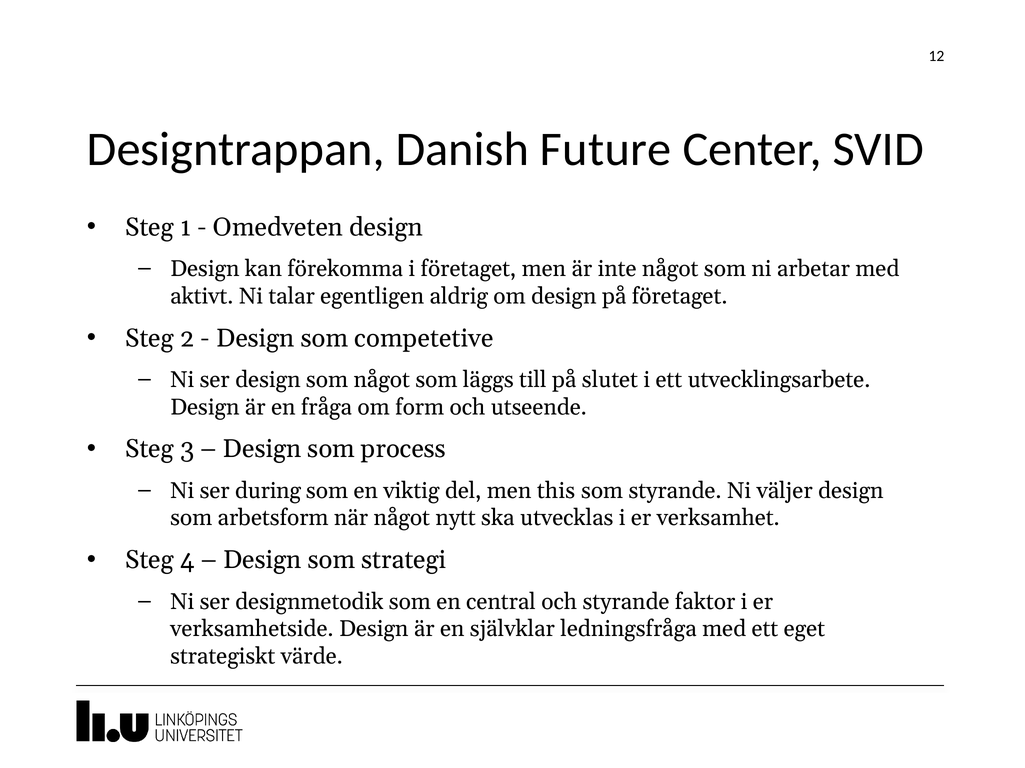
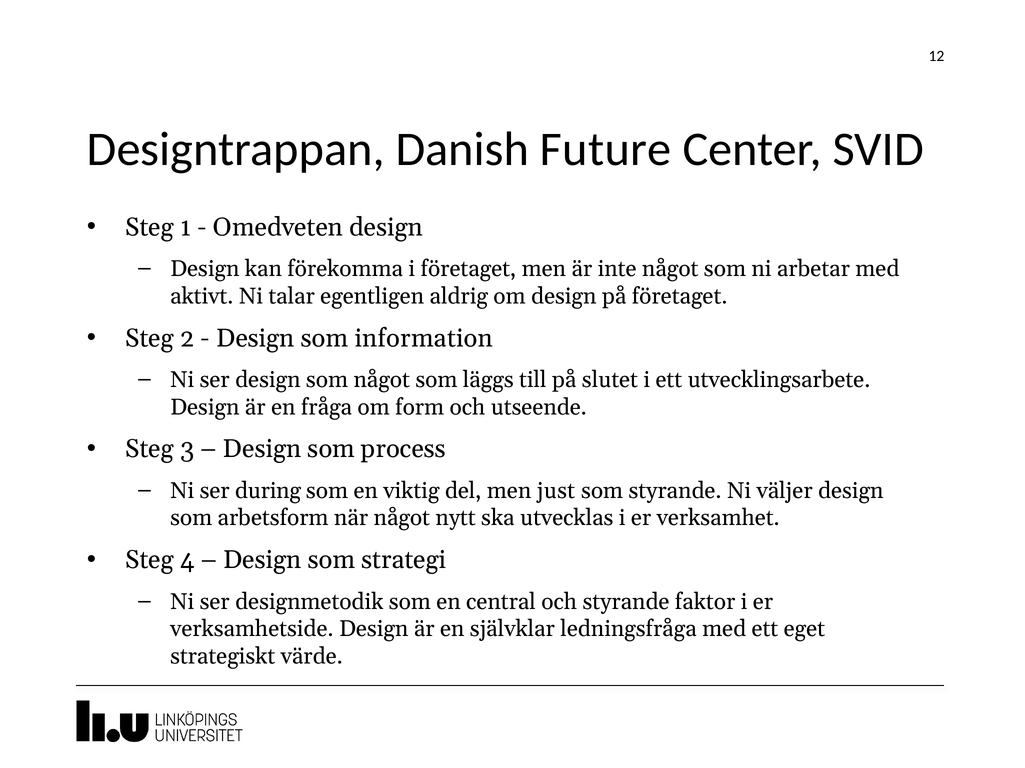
competetive: competetive -> information (424, 338)
this: this -> just (556, 491)
